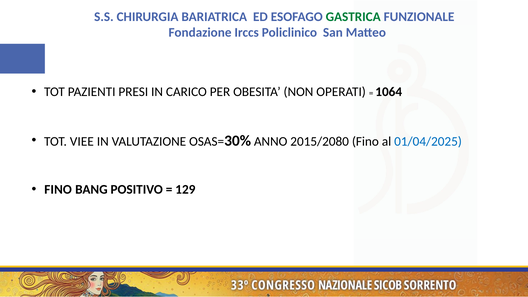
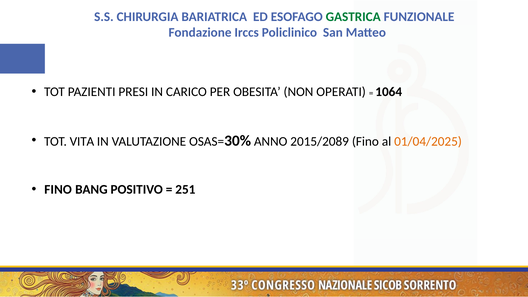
VIEE: VIEE -> VITA (82, 141)
2015/2080: 2015/2080 -> 2015/2089 (320, 141)
01/04/2025 colour: blue -> orange (428, 141)
129: 129 -> 251 (185, 189)
